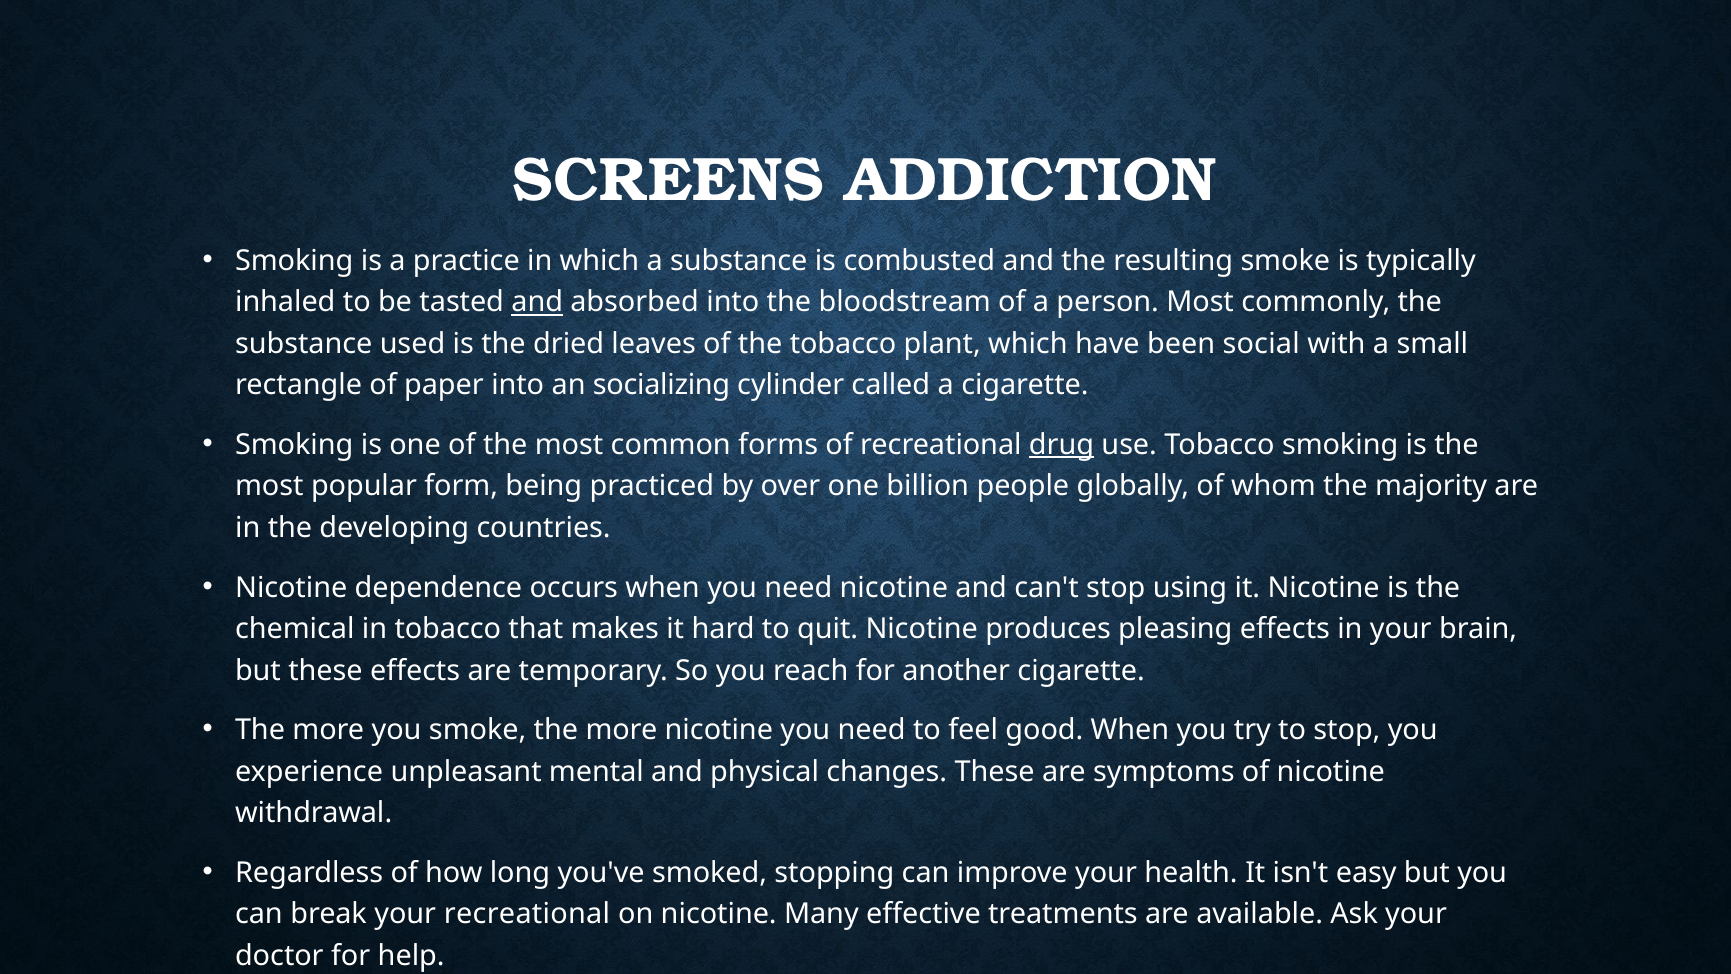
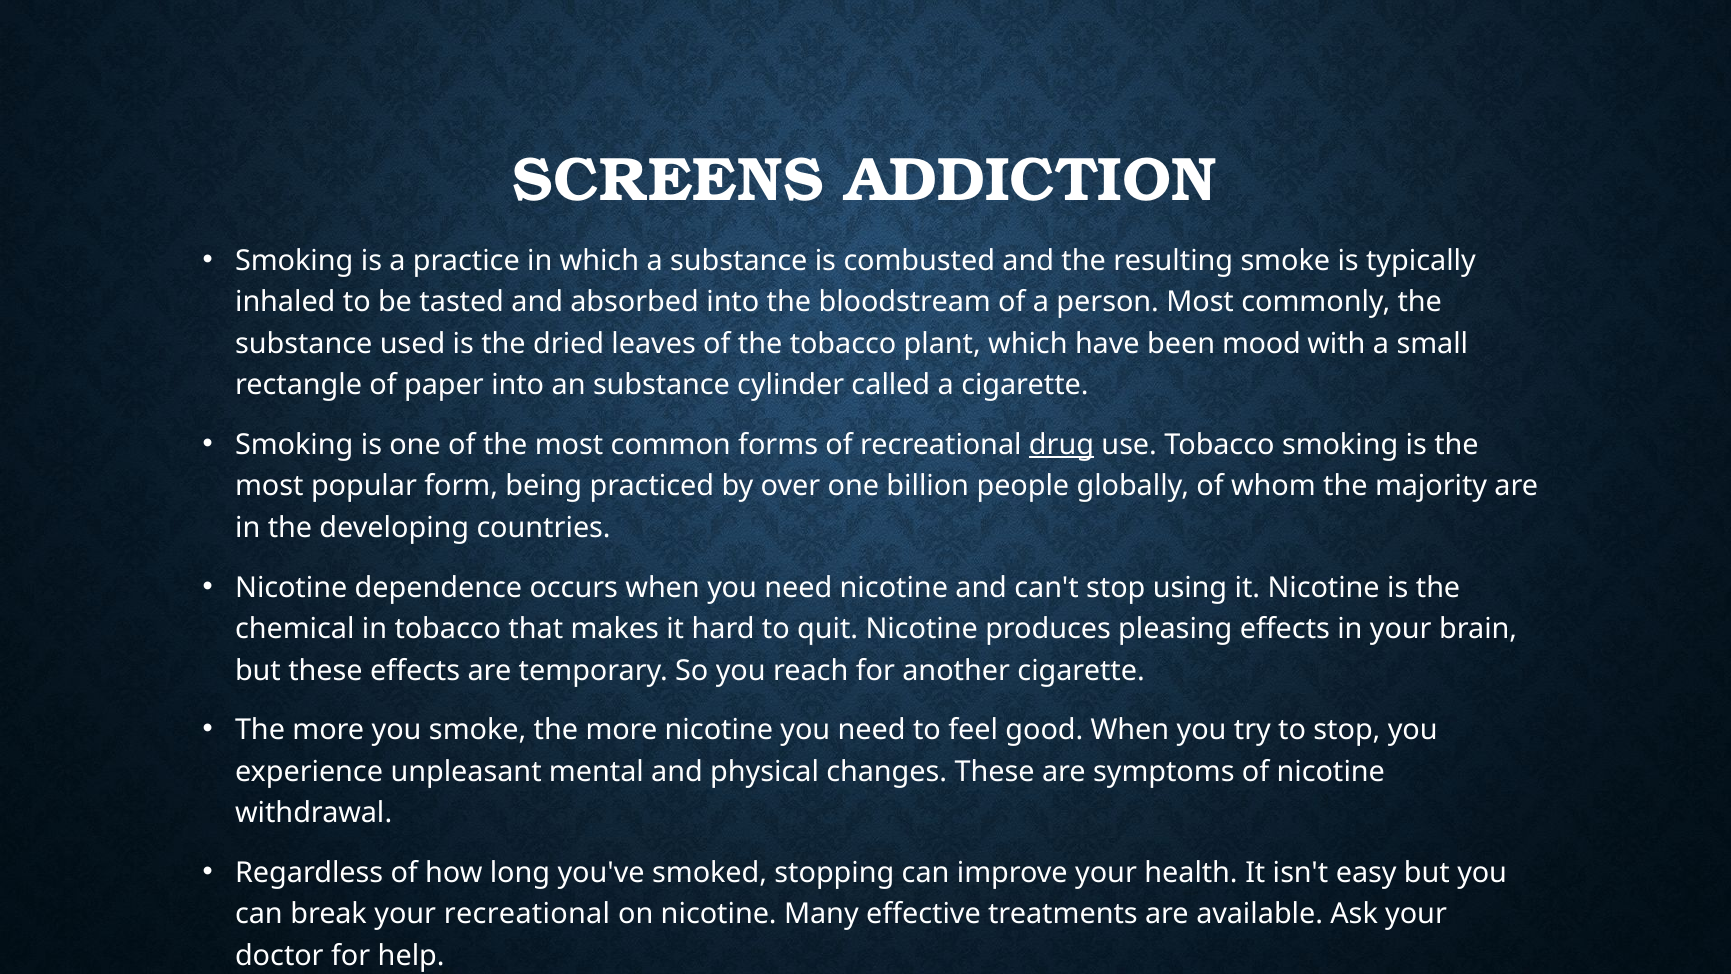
and underline: present -> none (537, 302)
social: social -> mood (1261, 344)
an socializing: socializing -> substance (661, 385)
